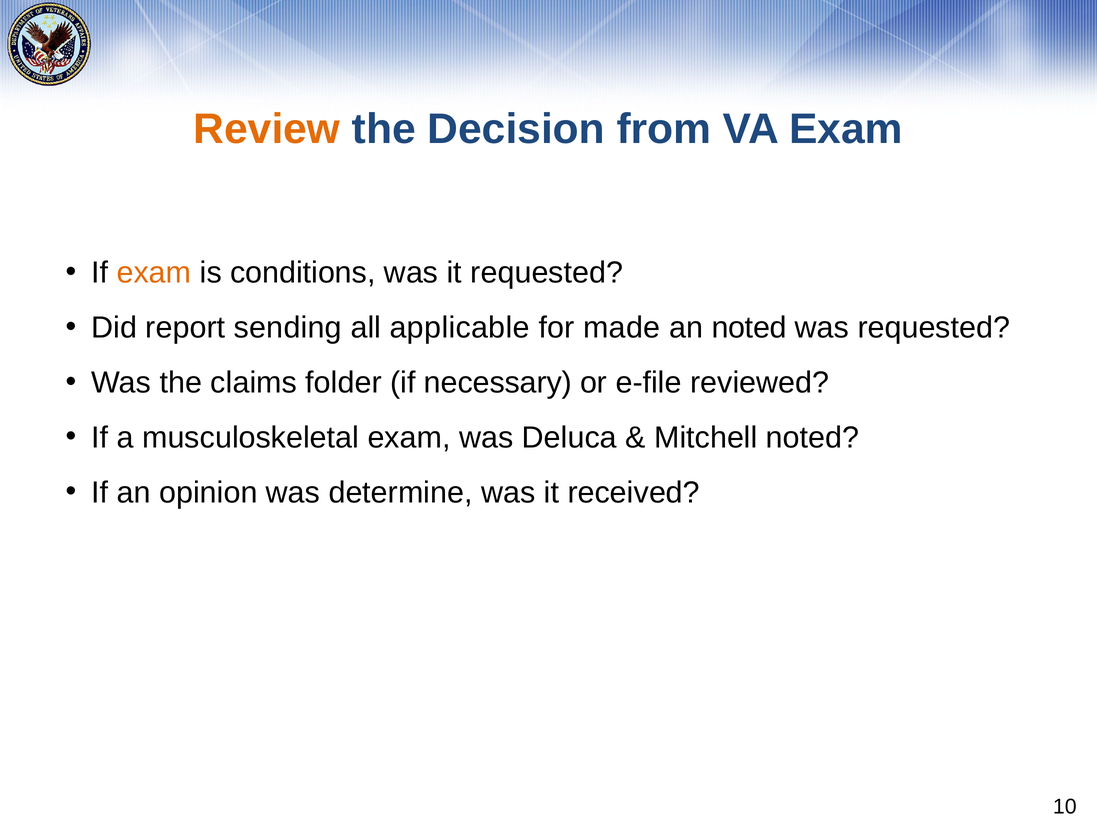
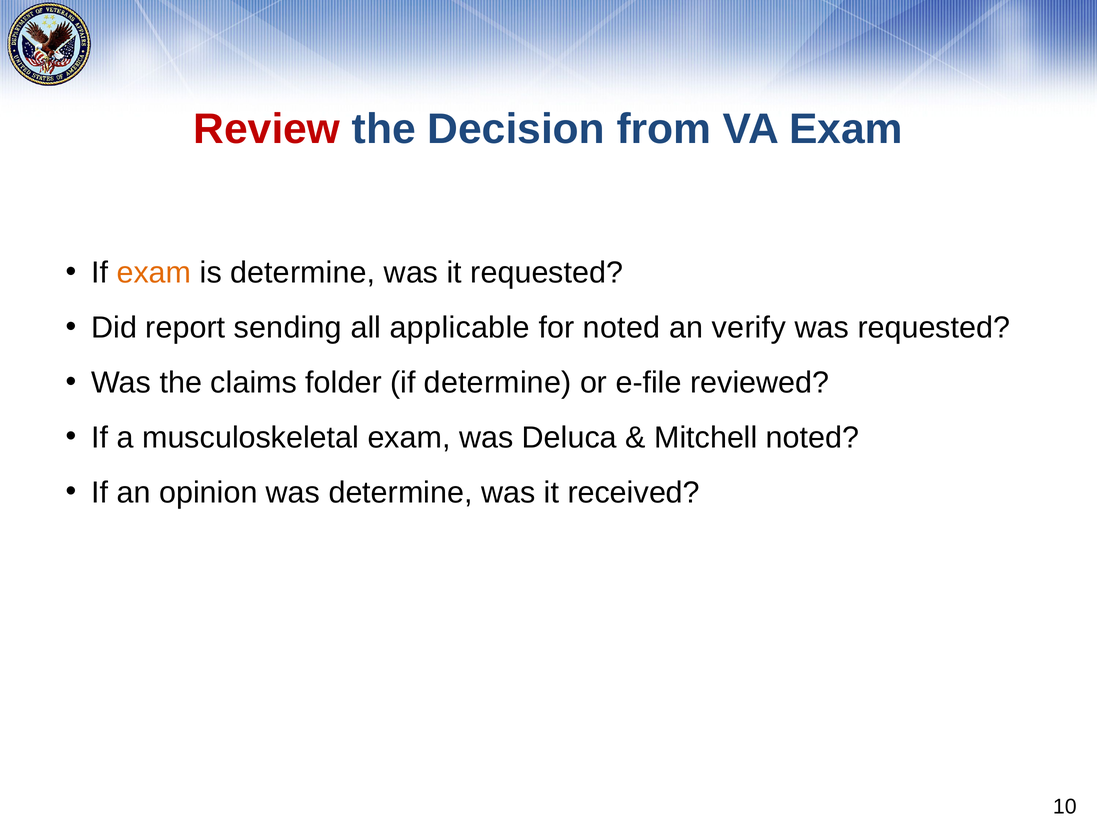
Review colour: orange -> red (267, 129)
is conditions: conditions -> determine (303, 273)
for made: made -> noted (622, 328)
an noted: noted -> verify (749, 328)
if necessary: necessary -> determine (498, 383)
